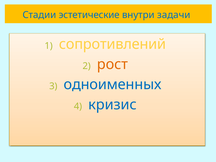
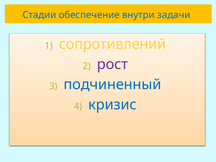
эстетические: эстетические -> обеспечение (89, 15)
рост colour: orange -> purple (112, 64)
одноименных: одноименных -> подчиненный (112, 84)
